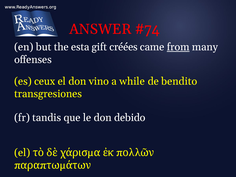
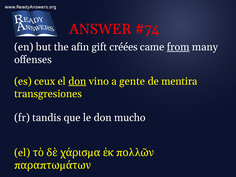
esta: esta -> afin (80, 47)
don underline: none -> present (77, 81)
while: while -> gente (132, 81)
bendito: bendito -> mentira (179, 81)
debido: debido -> mucho (130, 118)
